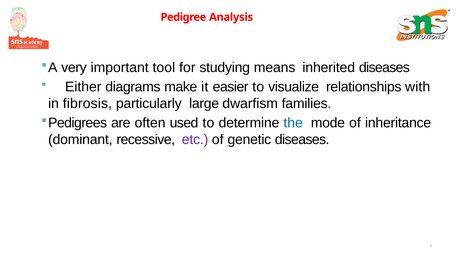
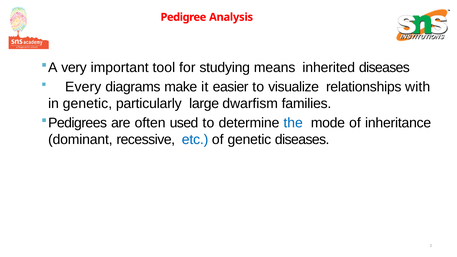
Either: Either -> Every (83, 87)
in fibrosis: fibrosis -> genetic (87, 104)
etc colour: purple -> blue (195, 140)
